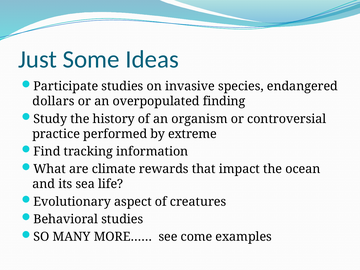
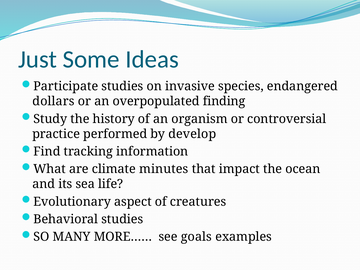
extreme: extreme -> develop (192, 134)
rewards: rewards -> minutes (164, 169)
come: come -> goals (196, 237)
